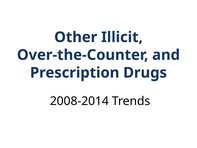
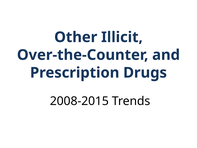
2008-2014: 2008-2014 -> 2008-2015 (79, 101)
